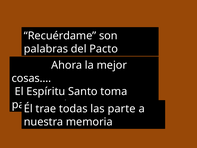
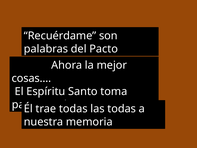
parte: parte -> todas (122, 108)
